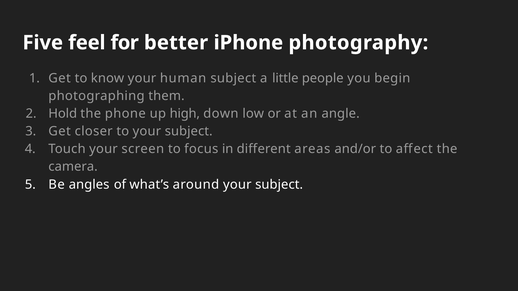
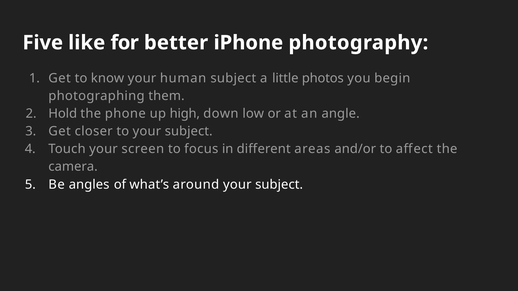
feel: feel -> like (87, 43)
people: people -> photos (323, 78)
